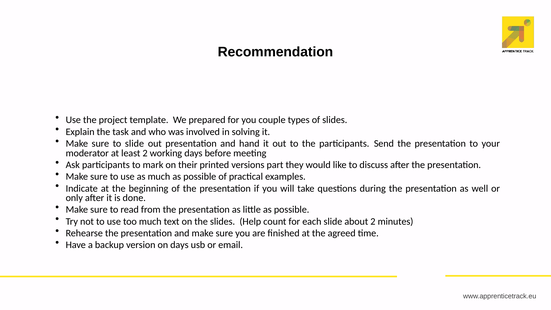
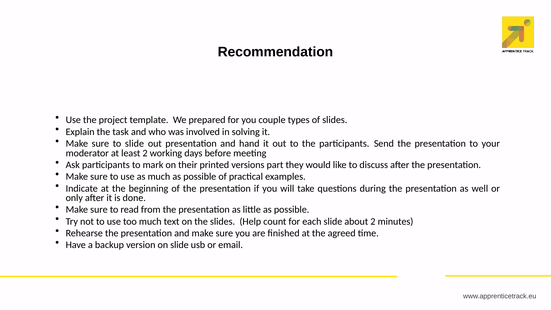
on days: days -> slide (179, 245)
